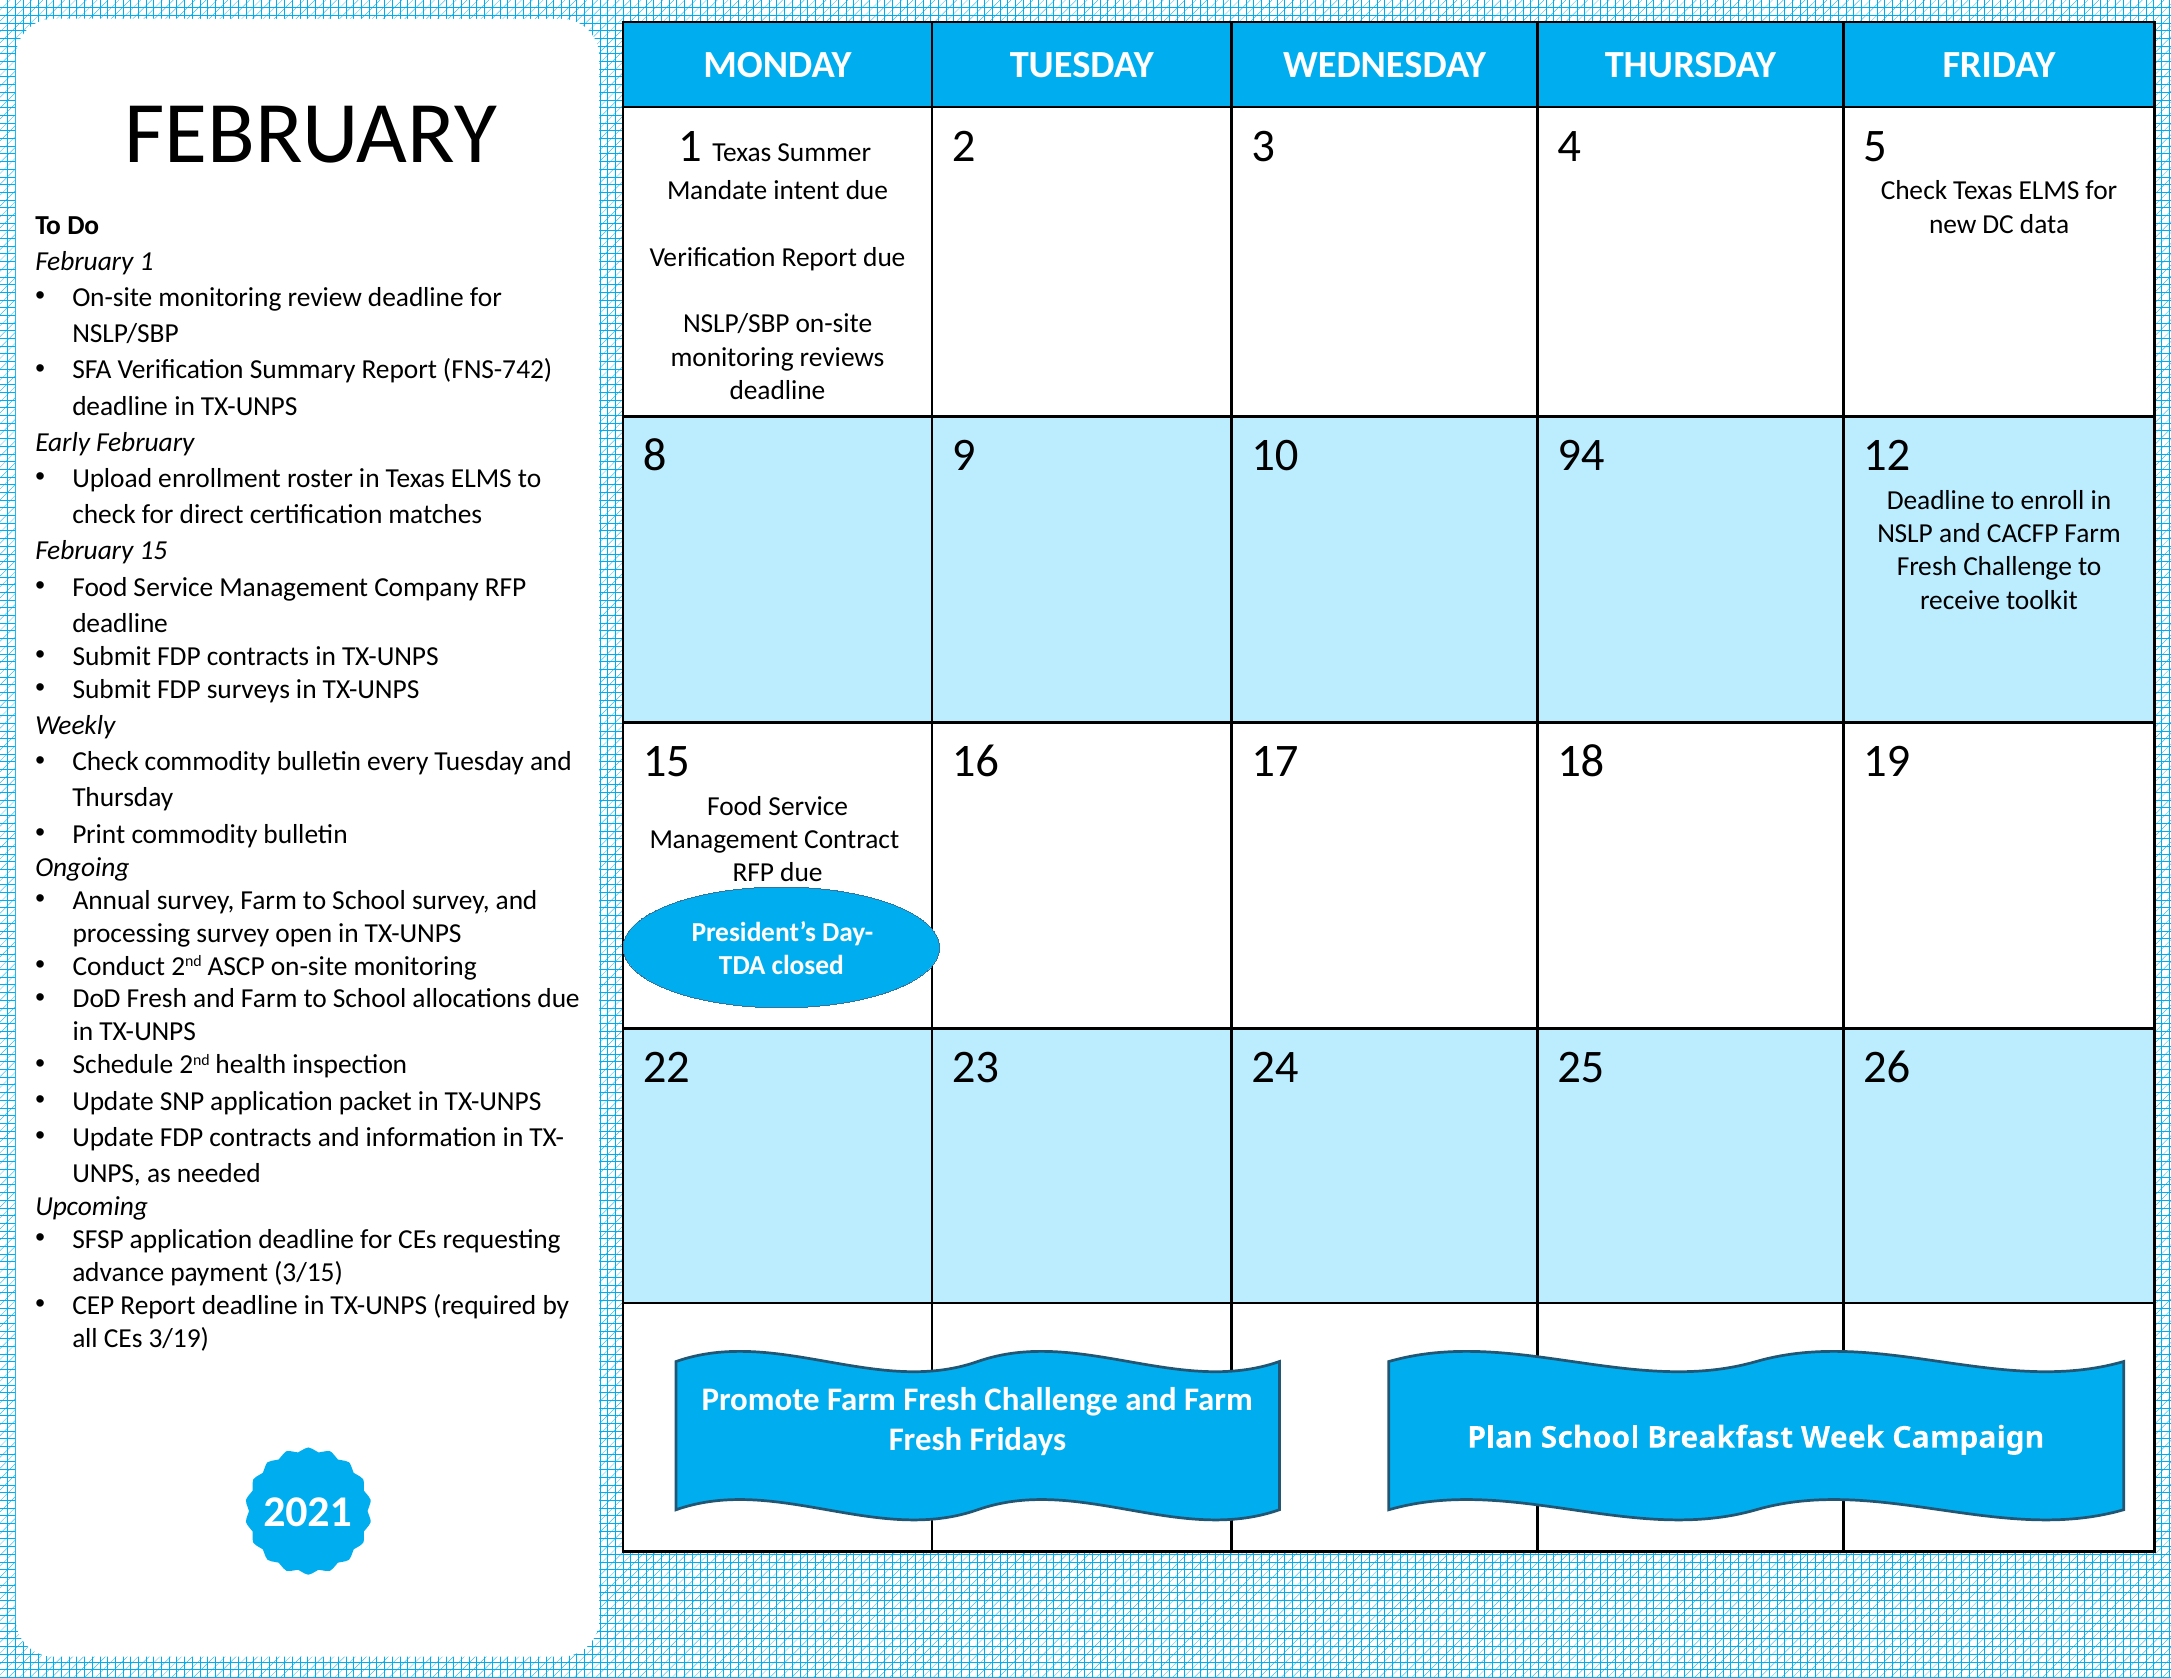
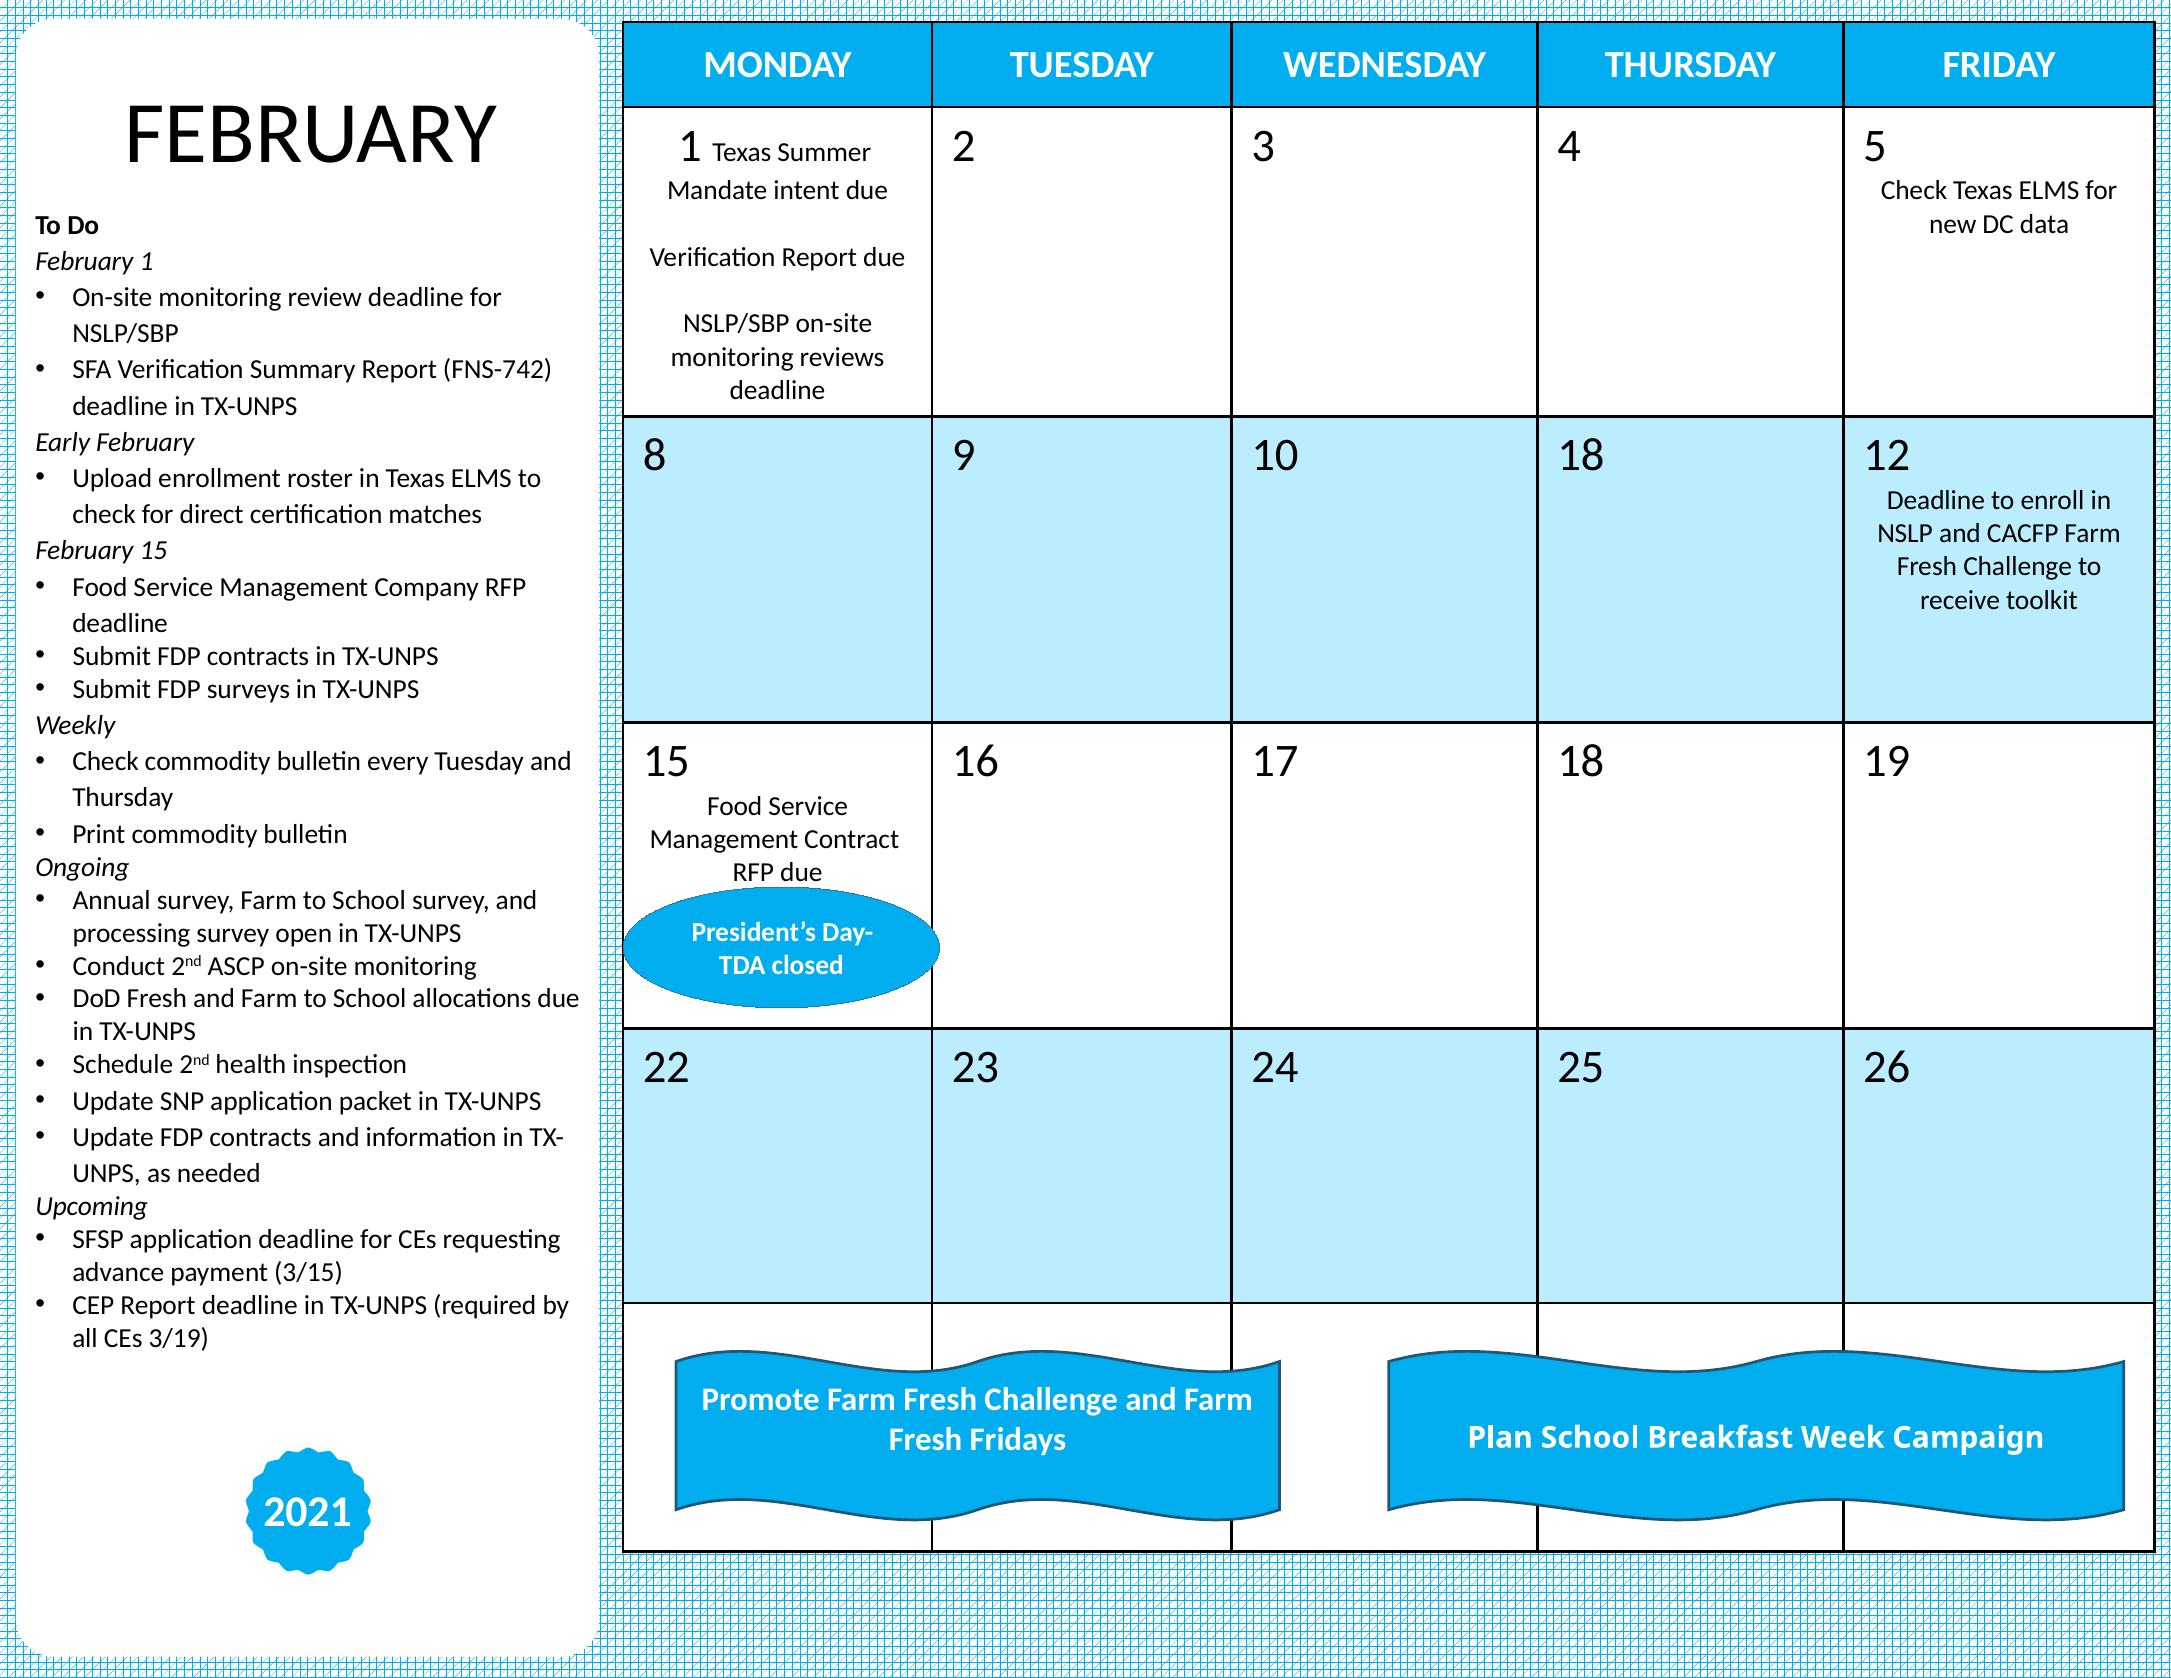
10 94: 94 -> 18 (1581, 455)
